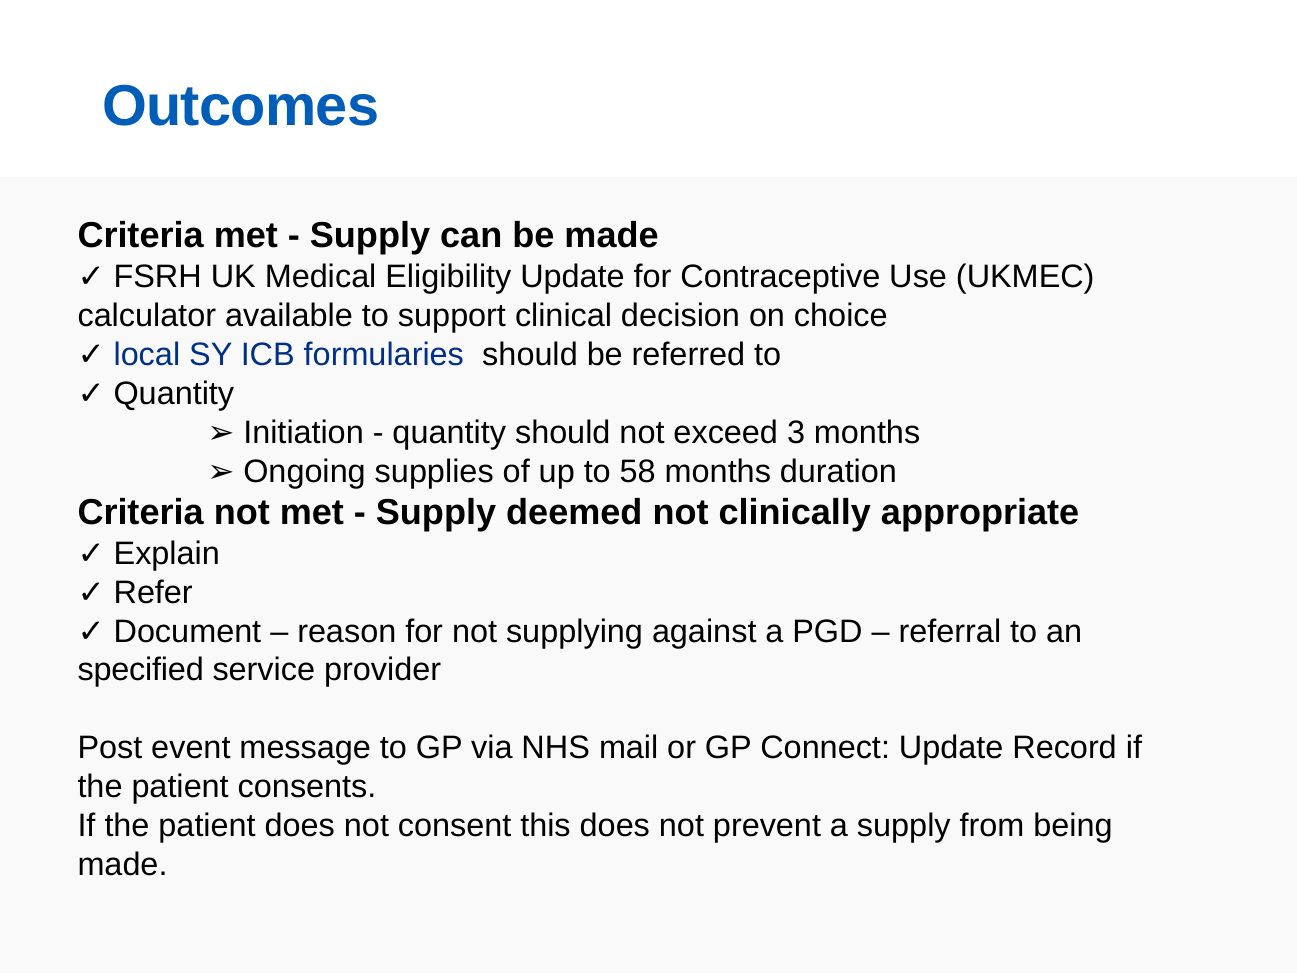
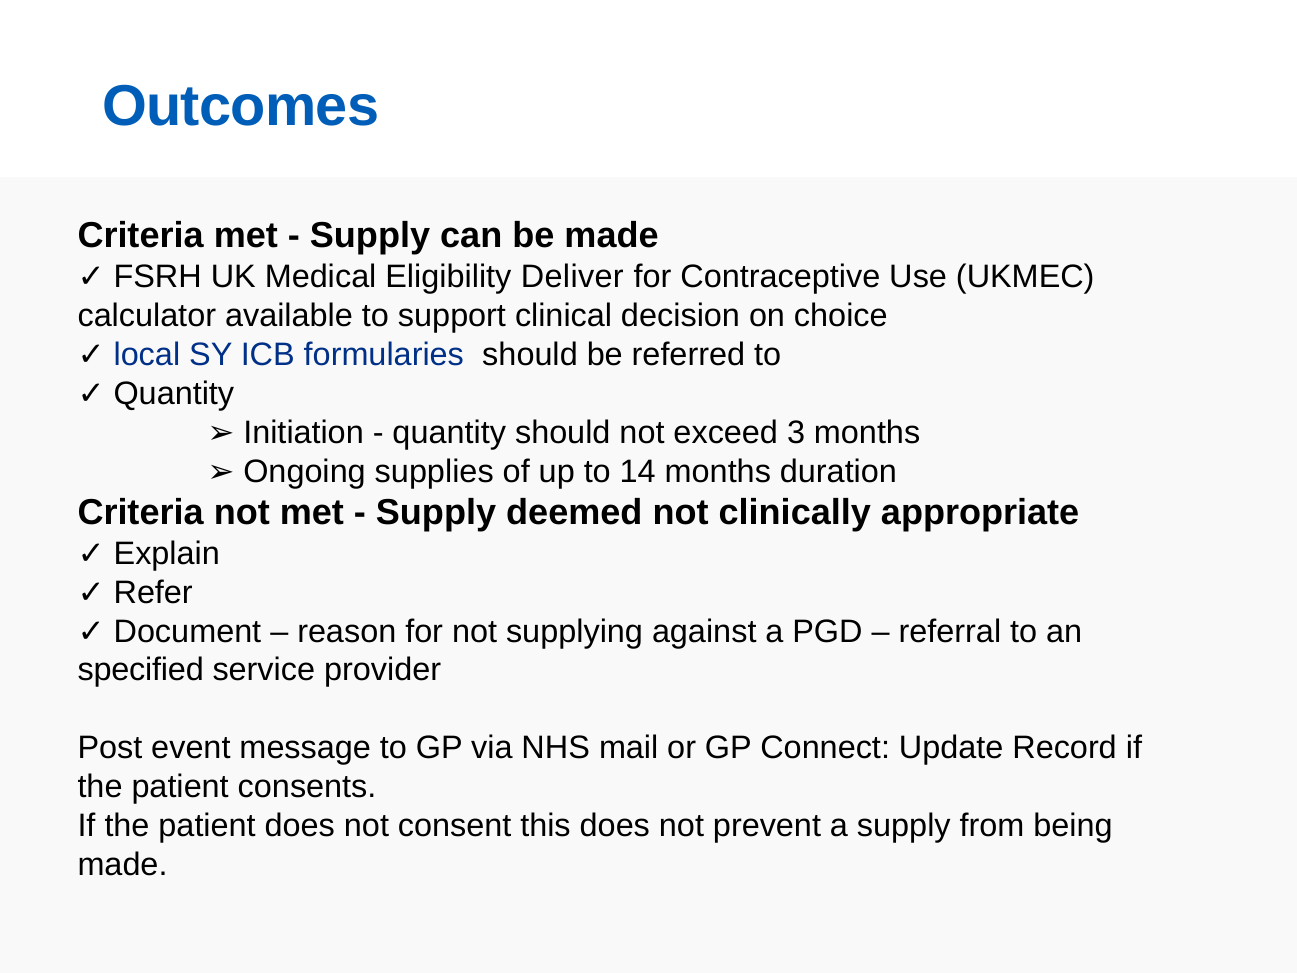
Eligibility Update: Update -> Deliver (572, 277)
58: 58 -> 14 (638, 471)
